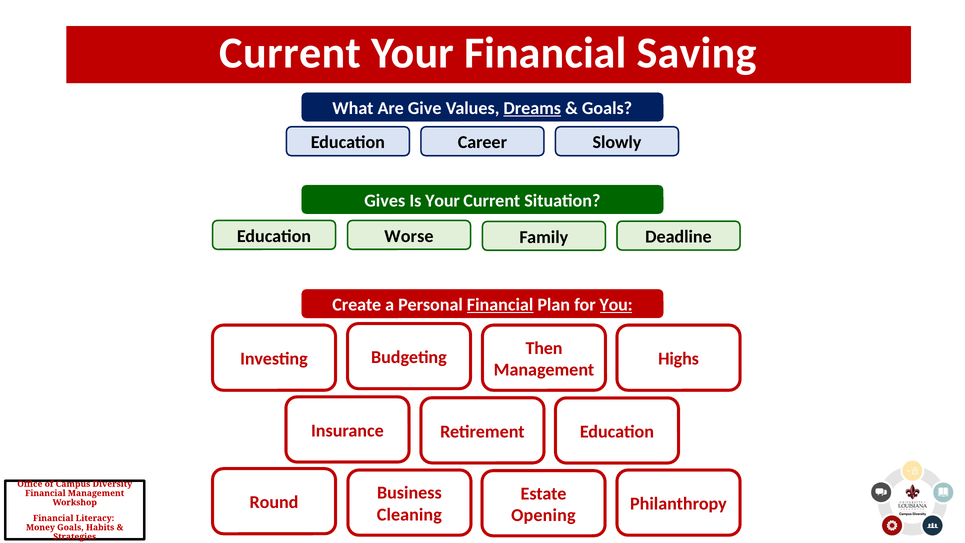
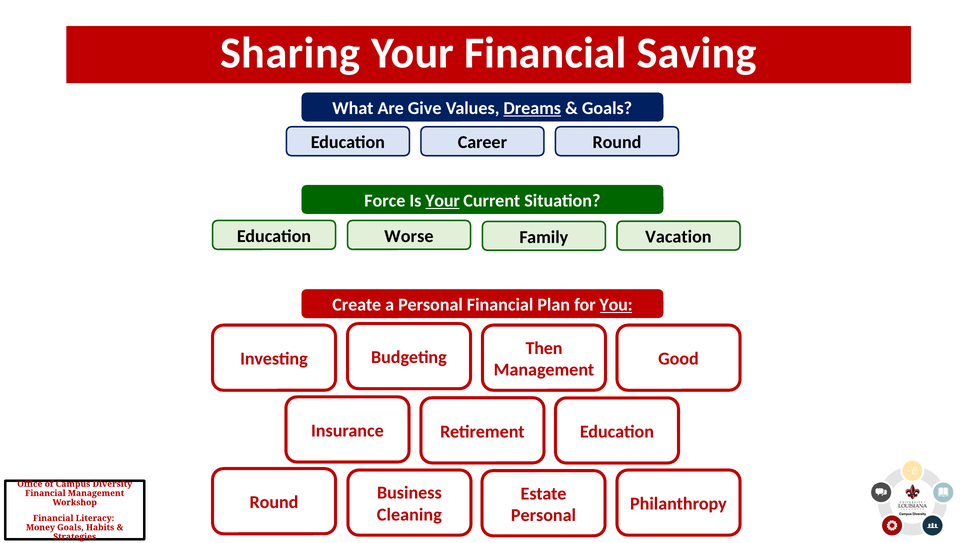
Current: Current -> Sharing (290, 53)
Career Slowly: Slowly -> Round (617, 142)
Gives: Gives -> Force (385, 201)
Your underline: none -> present (442, 201)
Deadline: Deadline -> Vacation (678, 237)
Financial underline: present -> none (500, 305)
Highs: Highs -> Good (678, 359)
Opening: Opening -> Personal (543, 515)
